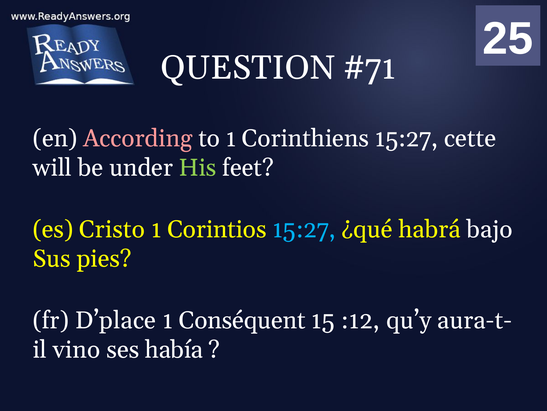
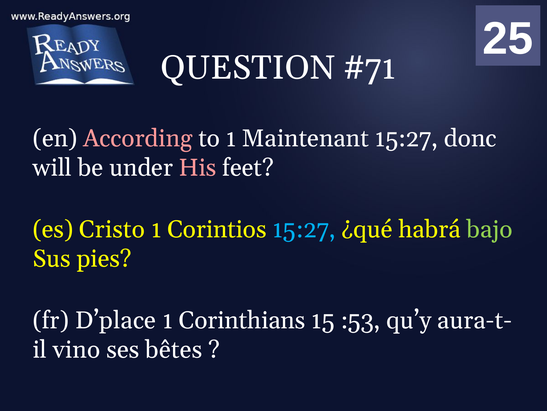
Corinthiens: Corinthiens -> Maintenant (305, 138)
cette: cette -> donc (470, 138)
His colour: light green -> pink (198, 168)
bajo colour: white -> light green (490, 229)
Conséquent: Conséquent -> Corinthians (242, 320)
:12: :12 -> :53 (360, 320)
había: había -> bêtes (174, 349)
